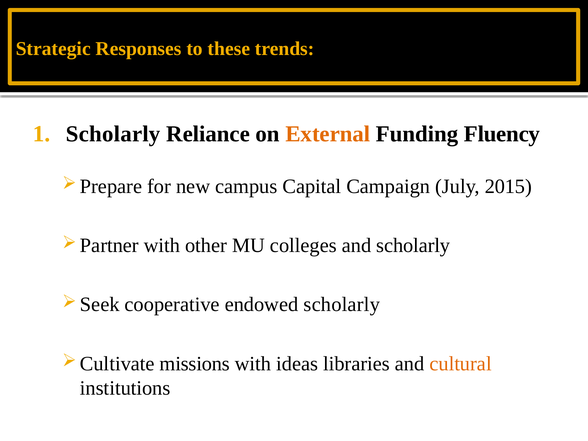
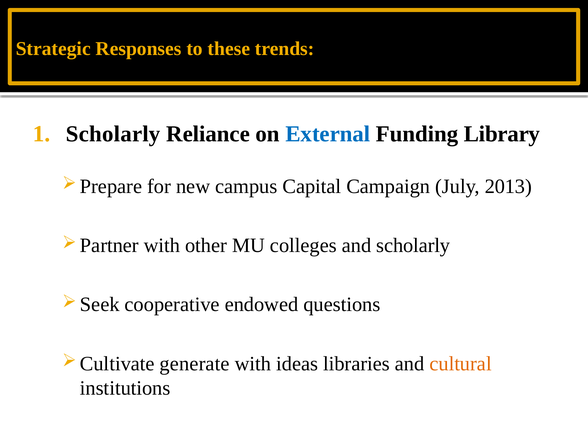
External colour: orange -> blue (328, 134)
Fluency: Fluency -> Library (502, 134)
2015: 2015 -> 2013 (508, 186)
endowed scholarly: scholarly -> questions (342, 305)
missions: missions -> generate (195, 364)
